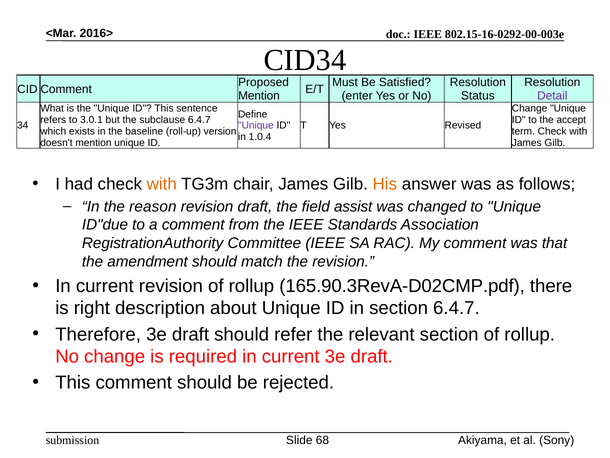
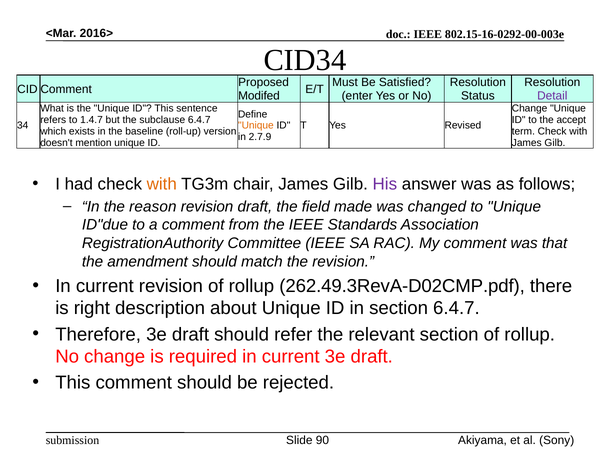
Mention: Mention -> Modifed (259, 96)
3.0.1: 3.0.1 -> 1.4.7 (92, 120)
Unique colour: purple -> orange (256, 125)
1.0.4: 1.0.4 -> 2.7.9 (260, 137)
His colour: orange -> purple (385, 184)
assist: assist -> made (353, 206)
165.90.3RevA-D02CMP.pdf: 165.90.3RevA-D02CMP.pdf -> 262.49.3RevA-D02CMP.pdf (402, 286)
68: 68 -> 90 (322, 440)
